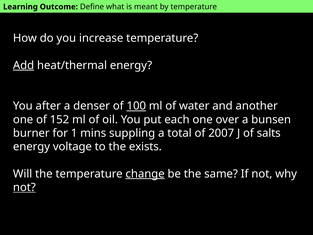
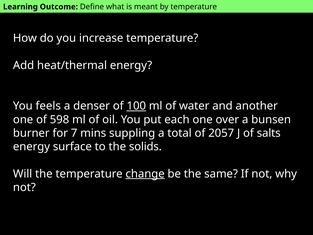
Add underline: present -> none (24, 65)
after: after -> feels (48, 106)
152: 152 -> 598 (59, 119)
1: 1 -> 7 (74, 133)
2007: 2007 -> 2057 (221, 133)
voltage: voltage -> surface (72, 147)
exists: exists -> solids (145, 147)
not underline: present -> none (24, 187)
